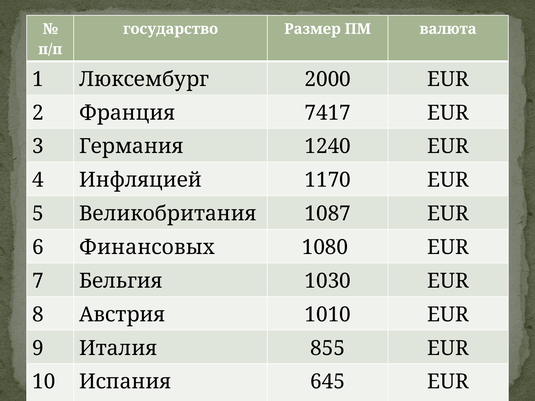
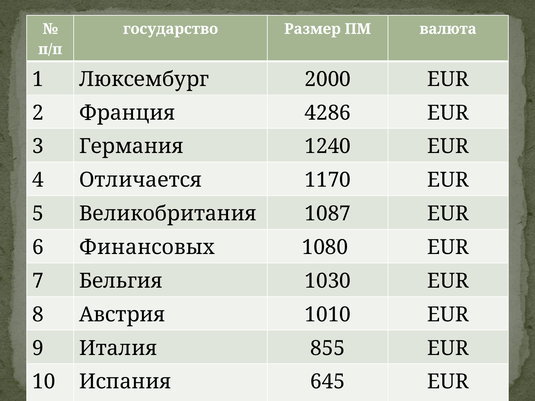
7417: 7417 -> 4286 (328, 113)
Инфляцией: Инфляцией -> Отличается (140, 180)
